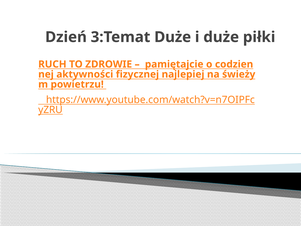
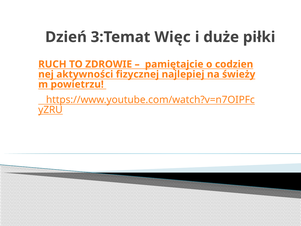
3:Temat Duże: Duże -> Więc (173, 37)
